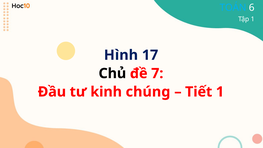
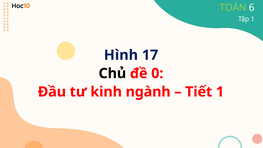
TOÁN colour: light blue -> light green (233, 8)
7: 7 -> 0 (157, 73)
chúng: chúng -> ngành (148, 92)
